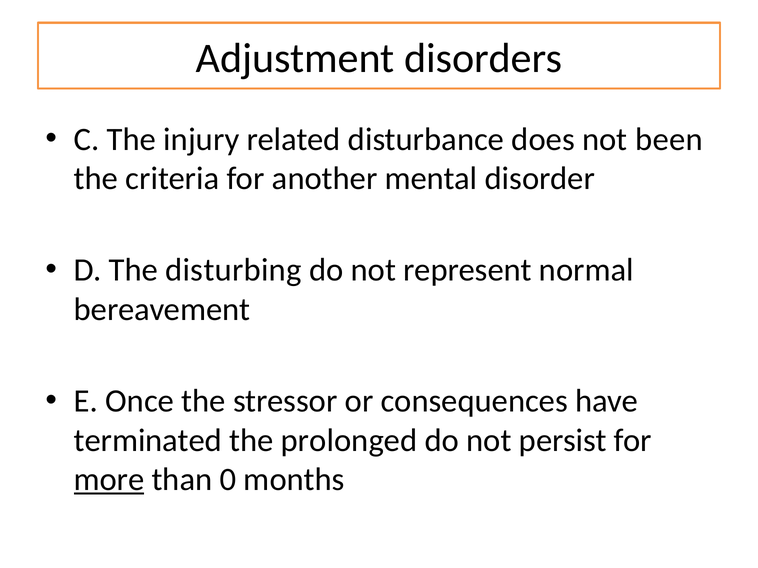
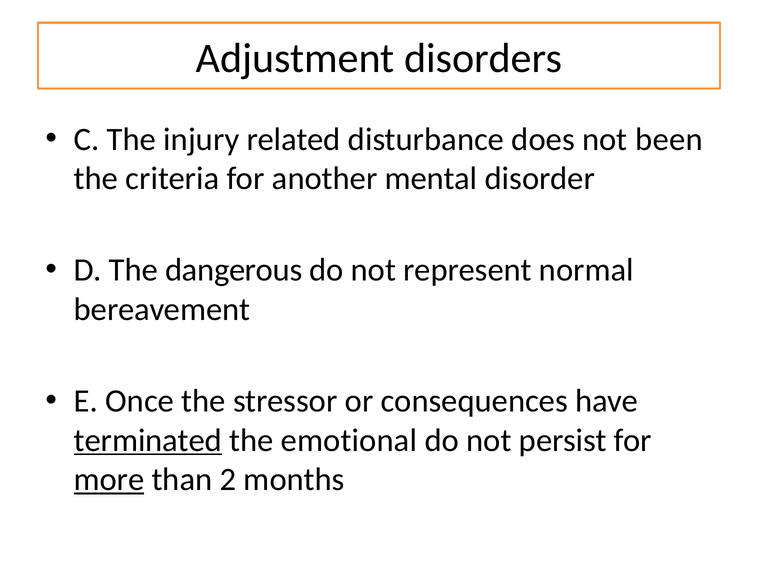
disturbing: disturbing -> dangerous (234, 270)
terminated underline: none -> present (148, 441)
prolonged: prolonged -> emotional (349, 441)
0: 0 -> 2 (228, 480)
